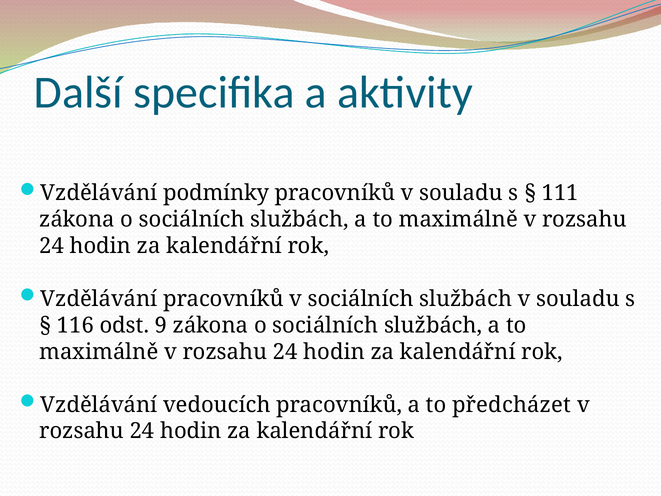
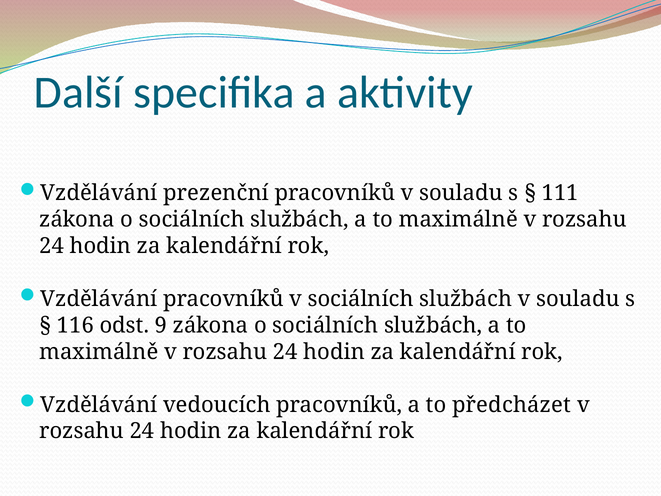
podmínky: podmínky -> prezenční (216, 193)
